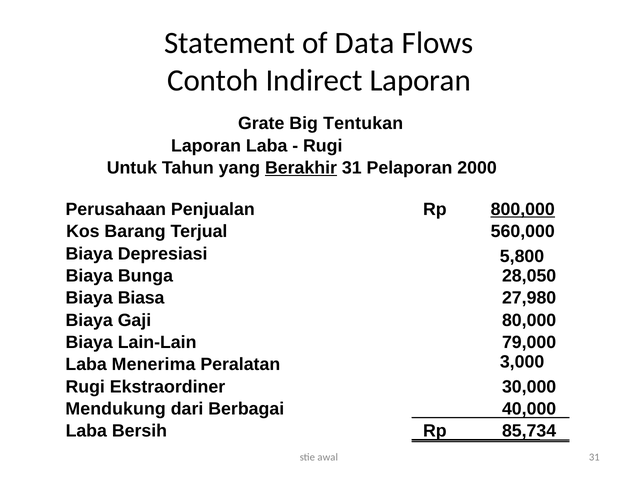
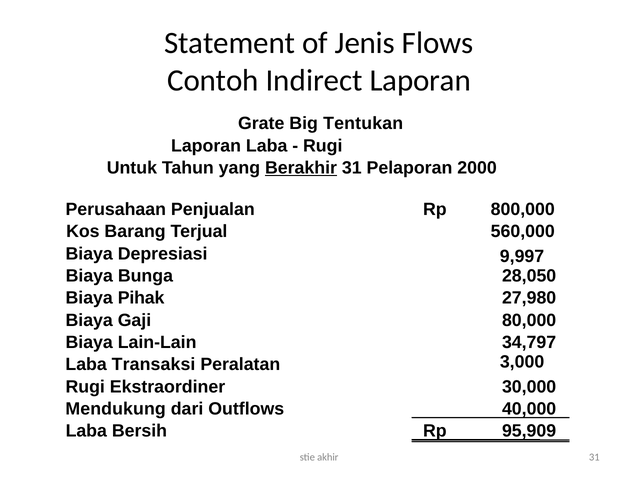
Data: Data -> Jenis (365, 43)
800,000 underline: present -> none (523, 209)
5,800: 5,800 -> 9,997 (522, 256)
Biasa: Biasa -> Pihak (141, 298)
79,000: 79,000 -> 34,797 (529, 342)
Menerima: Menerima -> Transaksi (154, 364)
Berbagai: Berbagai -> Outflows (246, 408)
85,734: 85,734 -> 95,909 (529, 431)
awal: awal -> akhir (328, 457)
